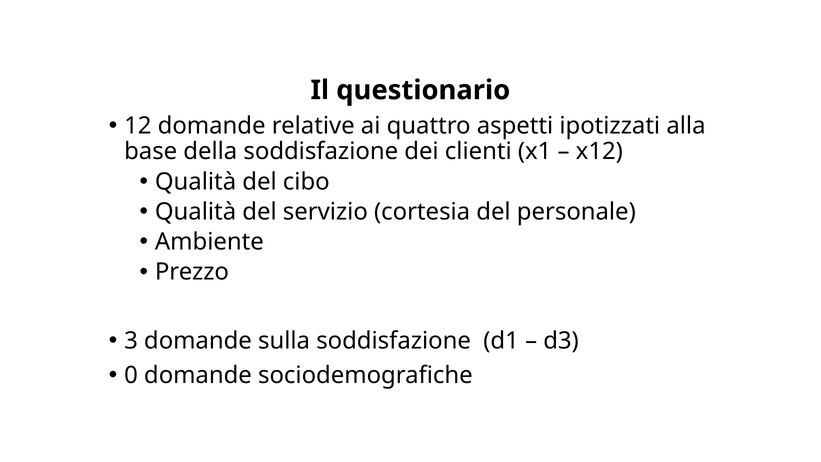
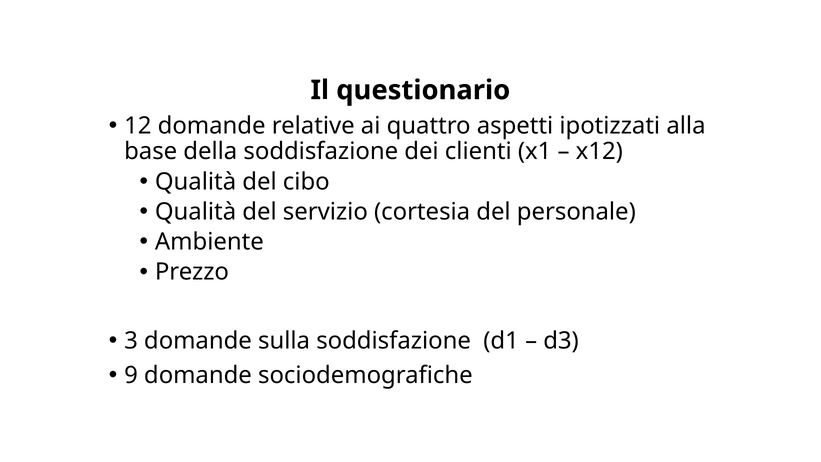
0: 0 -> 9 (131, 375)
